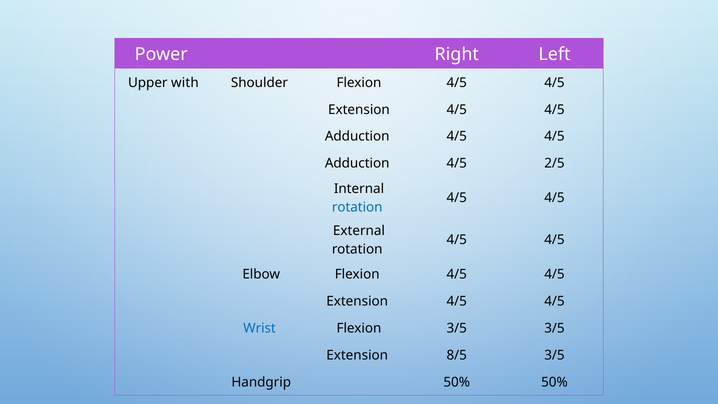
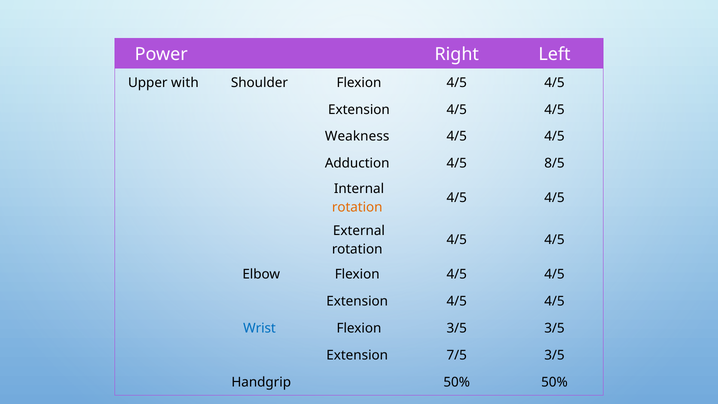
Adduction: Adduction -> Weakness (357, 136)
2/5: 2/5 -> 8/5 (554, 163)
rotation colour: blue -> orange (357, 207)
8/5: 8/5 -> 7/5 (457, 355)
